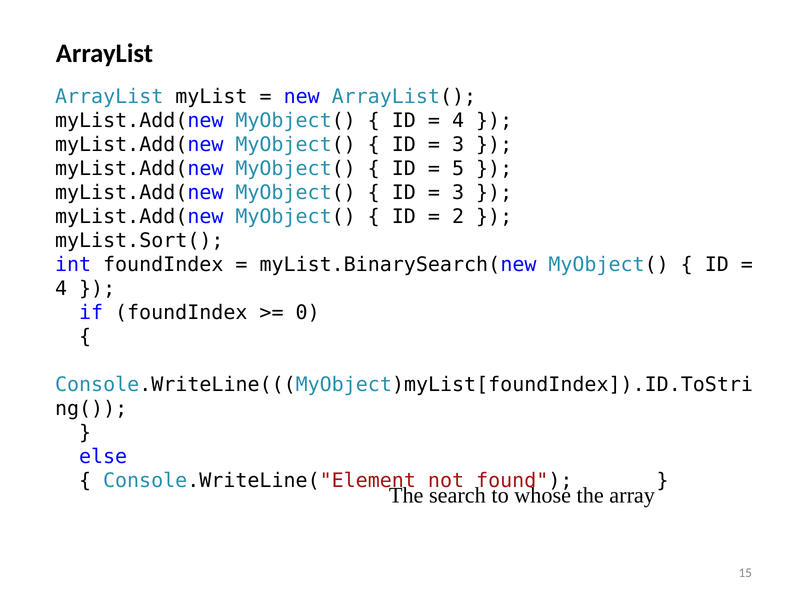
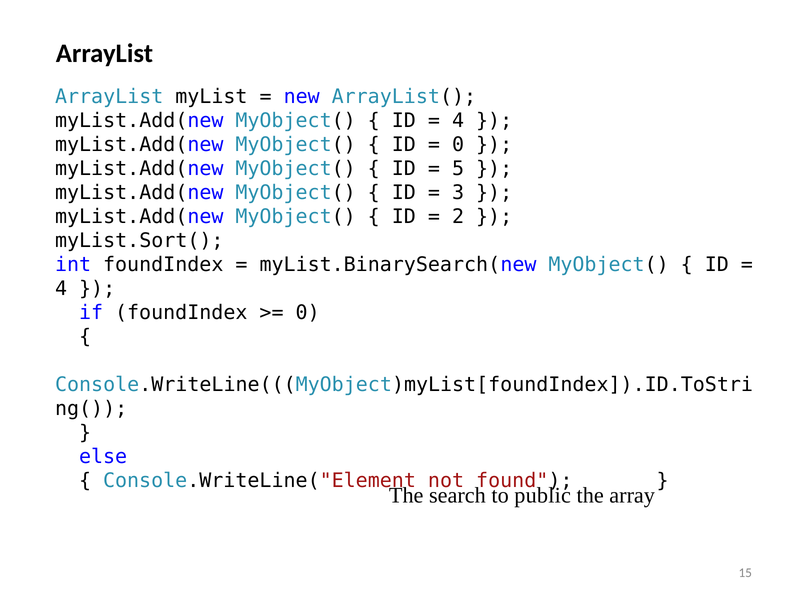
3: 3 -> 0 (458, 145)
whose: whose -> public (543, 495)
